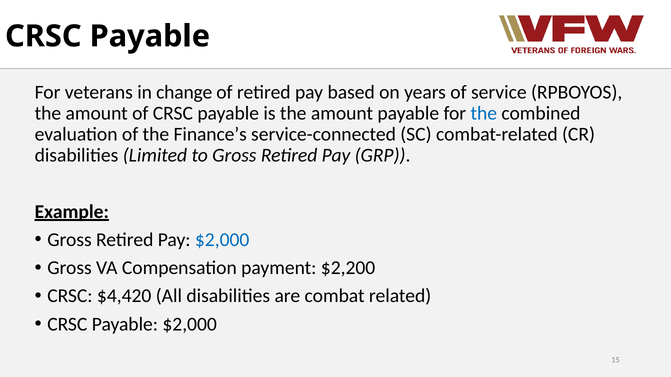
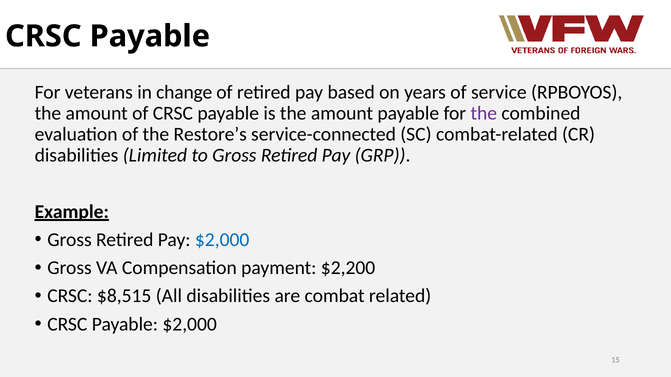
the colour: blue -> purple (484, 113)
Finance’s: Finance’s -> Restore’s (210, 135)
$4,420: $4,420 -> $8,515 (124, 296)
